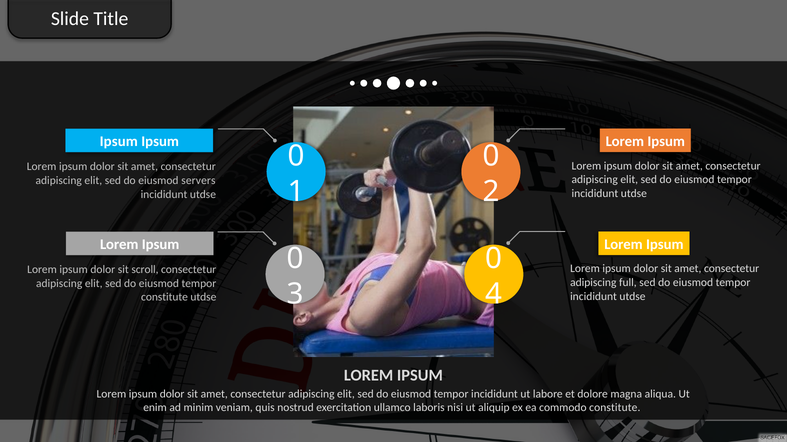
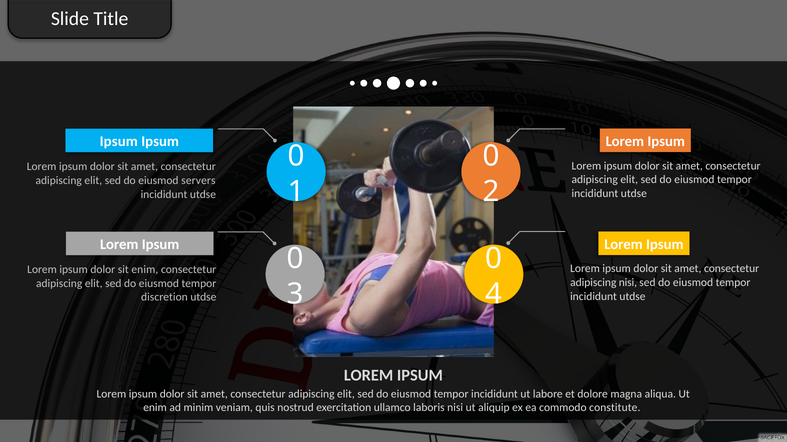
sit scroll: scroll -> enim (145, 270)
adipiscing full: full -> nisi (628, 283)
constitute: constitute -> discretion (164, 298)
